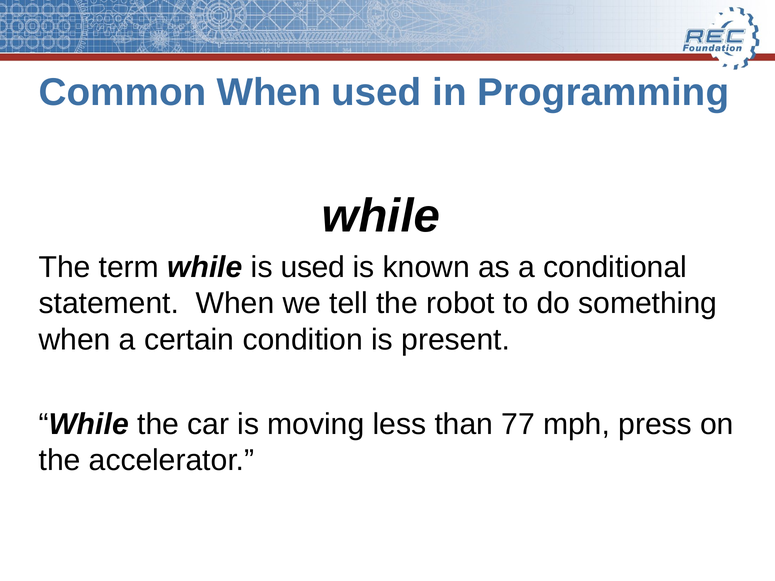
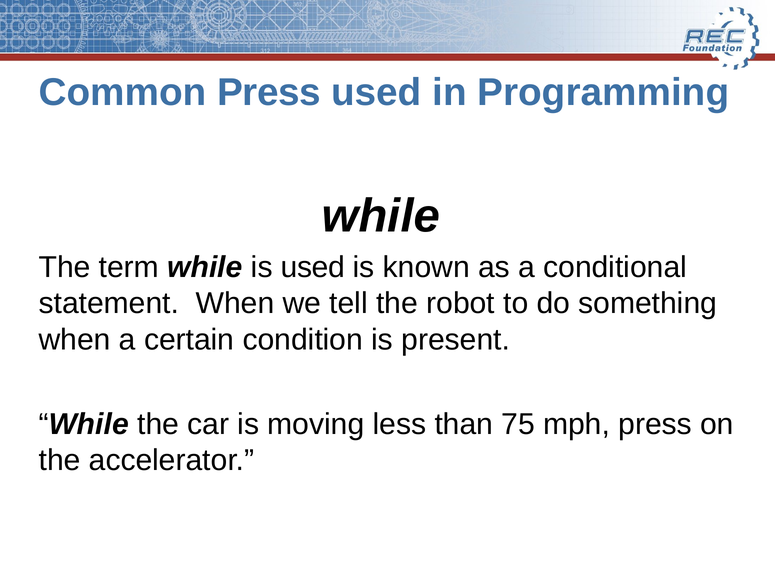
Common When: When -> Press (269, 93)
77: 77 -> 75 (518, 424)
